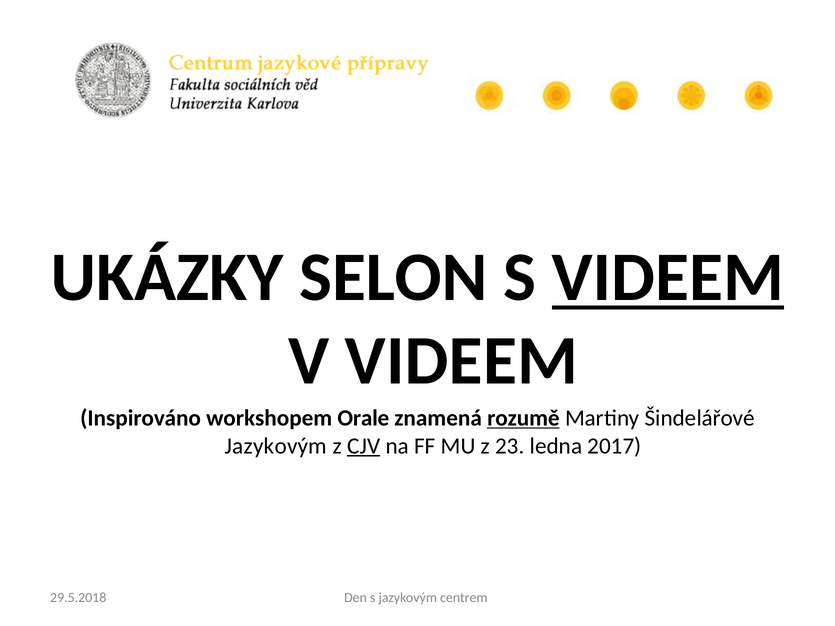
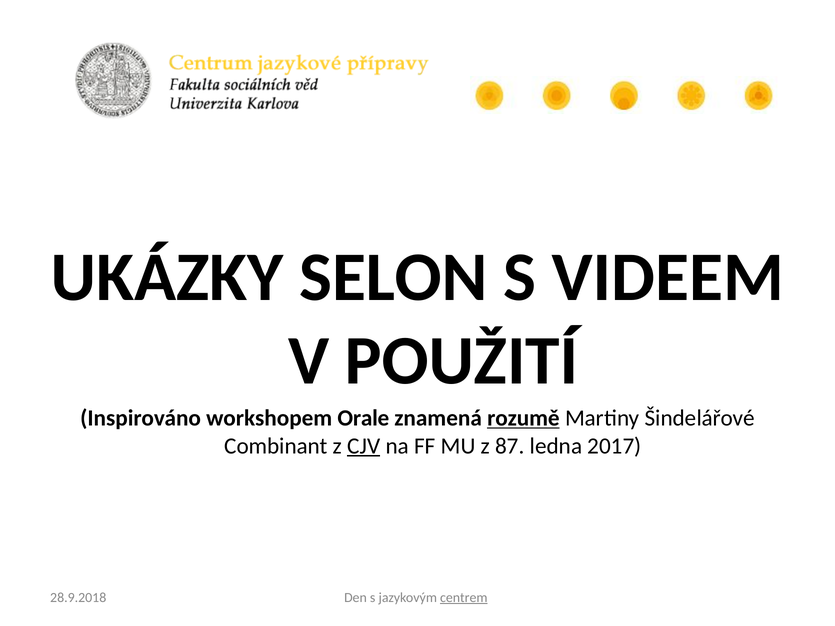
VIDEEM underline: present -> none (668, 278)
V VIDEEM: VIDEEM -> POUŽITÍ (462, 361)
Jazykovým: Jazykovým -> Combinant (276, 446)
23: 23 -> 87 (510, 446)
centrem underline: none -> present (464, 598)
29.5.2018: 29.5.2018 -> 28.9.2018 (78, 598)
